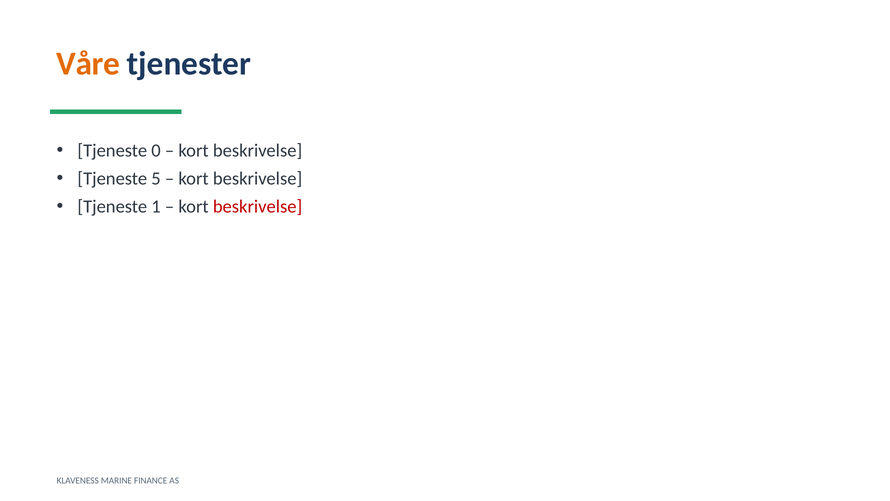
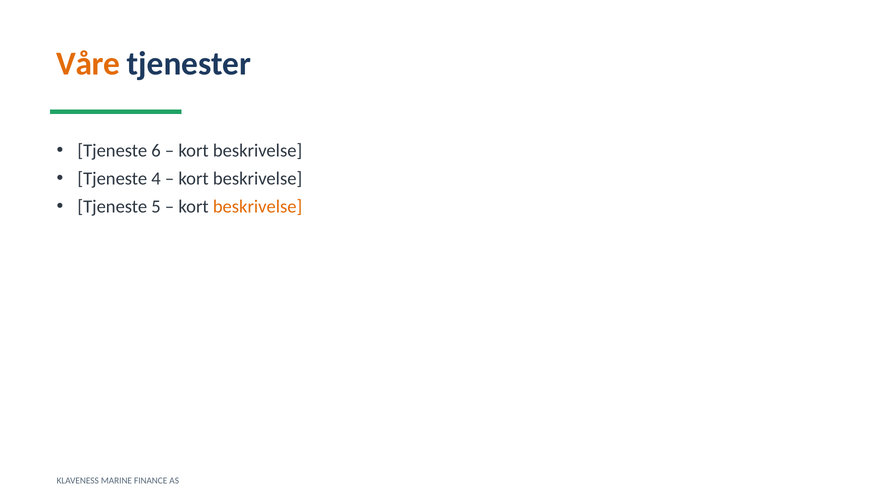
0: 0 -> 6 (156, 151)
5: 5 -> 4 (156, 179)
1: 1 -> 5 (156, 206)
beskrivelse colour: red -> orange (258, 206)
